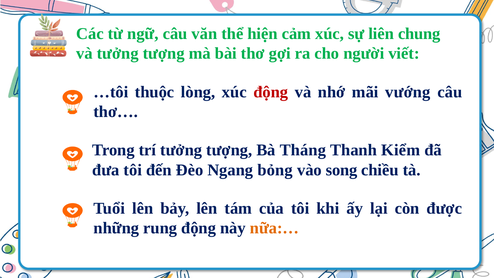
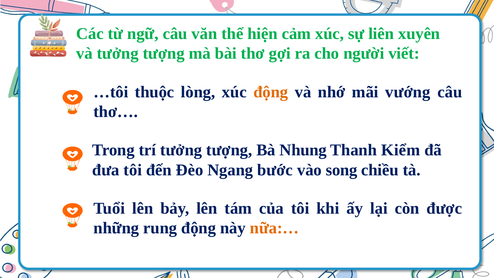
chung: chung -> xuyên (419, 34)
động colour: red -> orange (271, 92)
Tháng: Tháng -> Nhung (303, 150)
bỏng: bỏng -> bước (275, 170)
